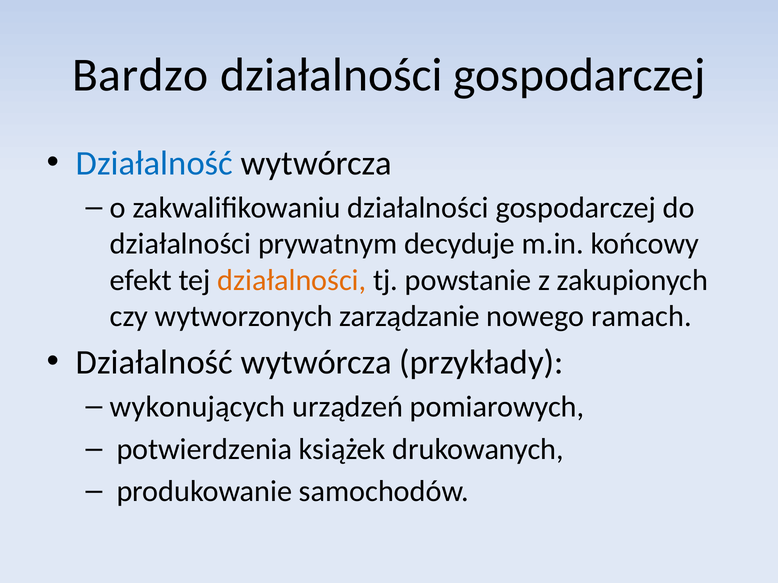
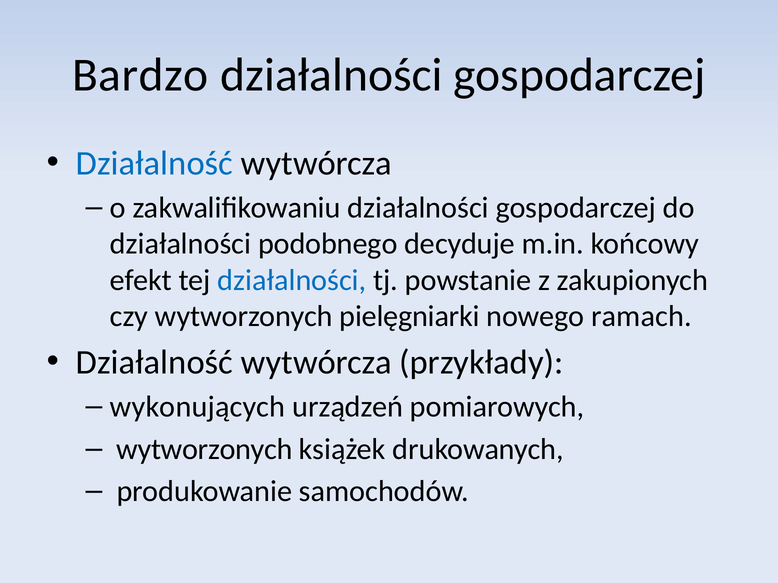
prywatnym: prywatnym -> podobnego (328, 244)
działalności colour: orange -> blue (292, 280)
zarządzanie: zarządzanie -> pielęgniarki (410, 317)
potwierdzenia: potwierdzenia -> wytworzonych (205, 450)
